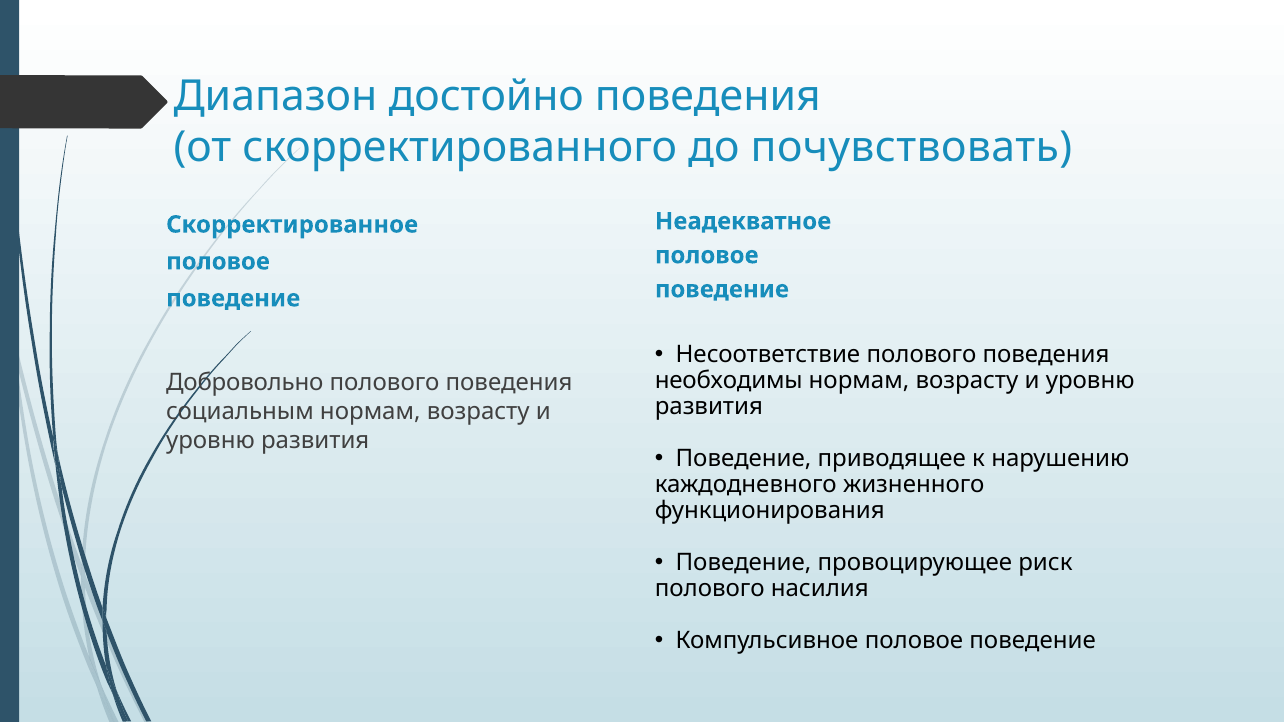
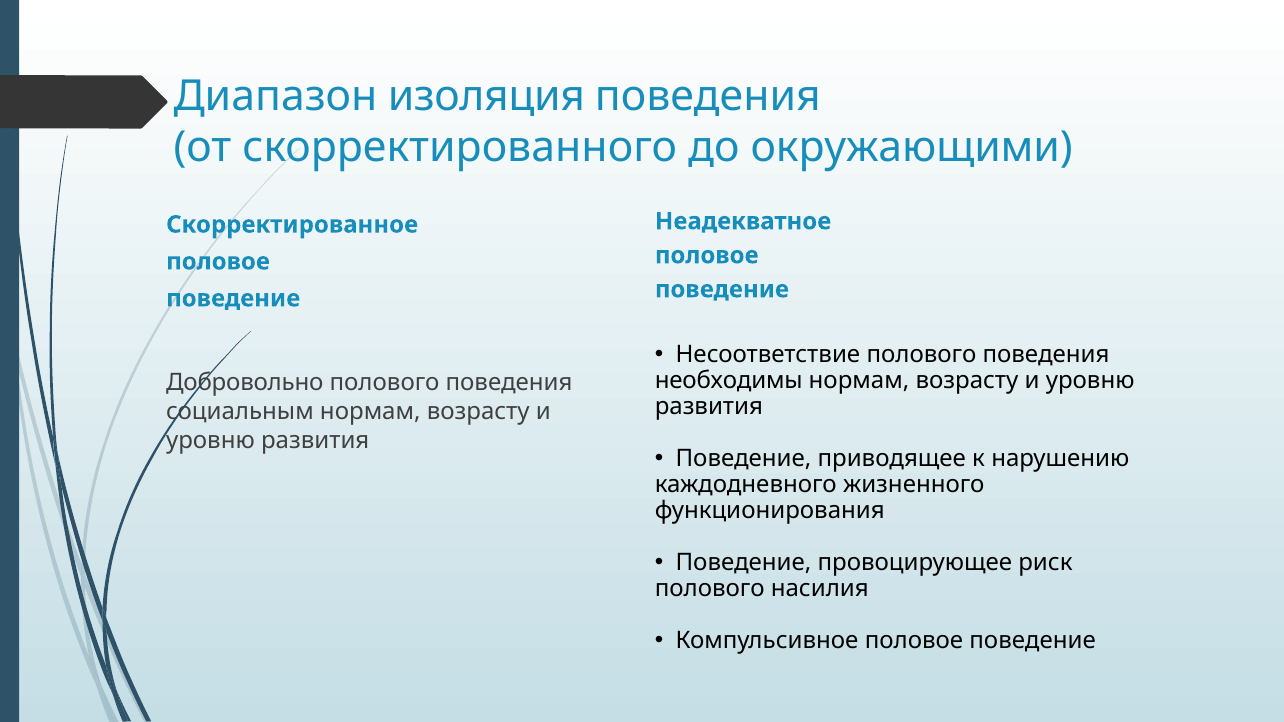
достойно: достойно -> изоляция (486, 96)
почувствовать: почувствовать -> окружающими (912, 147)
